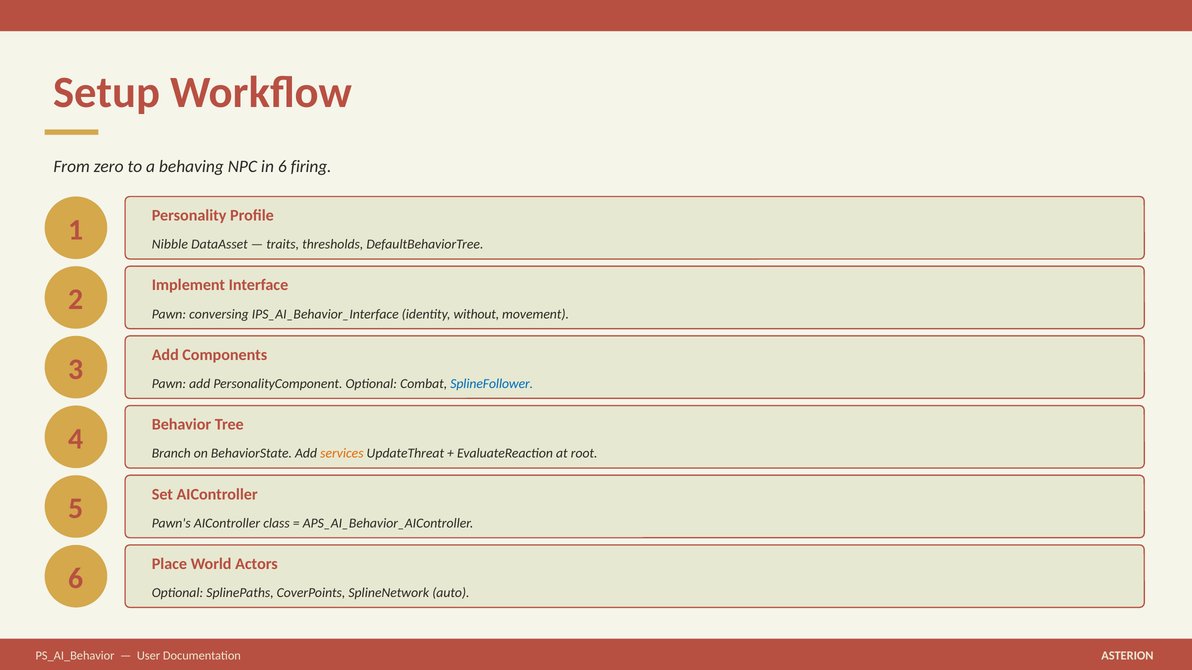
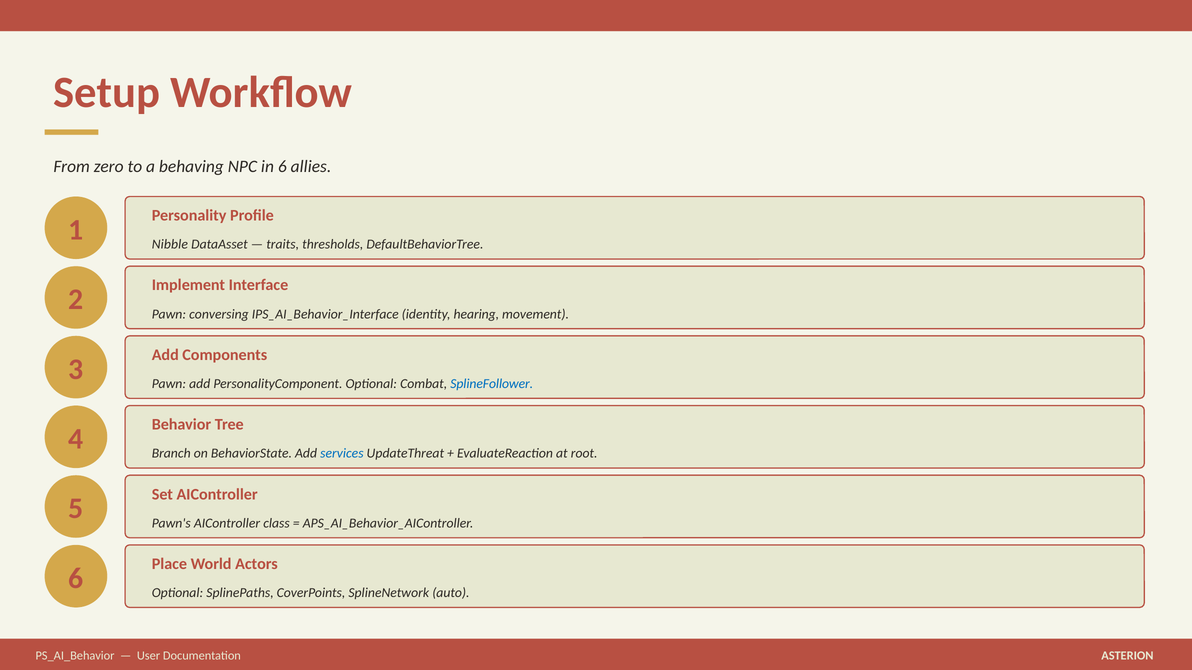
firing: firing -> allies (311, 167)
without: without -> hearing (476, 314)
services colour: orange -> blue (342, 454)
